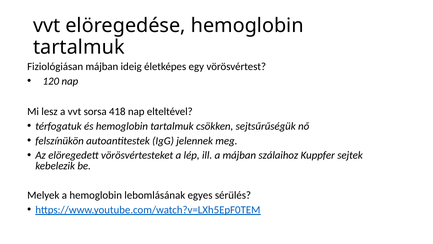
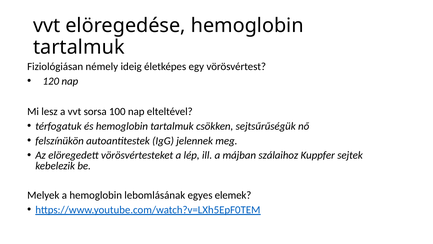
Fiziológiásan májban: májban -> némely (102, 67)
418: 418 -> 100 (117, 111)
sérülés: sérülés -> elemek (233, 195)
